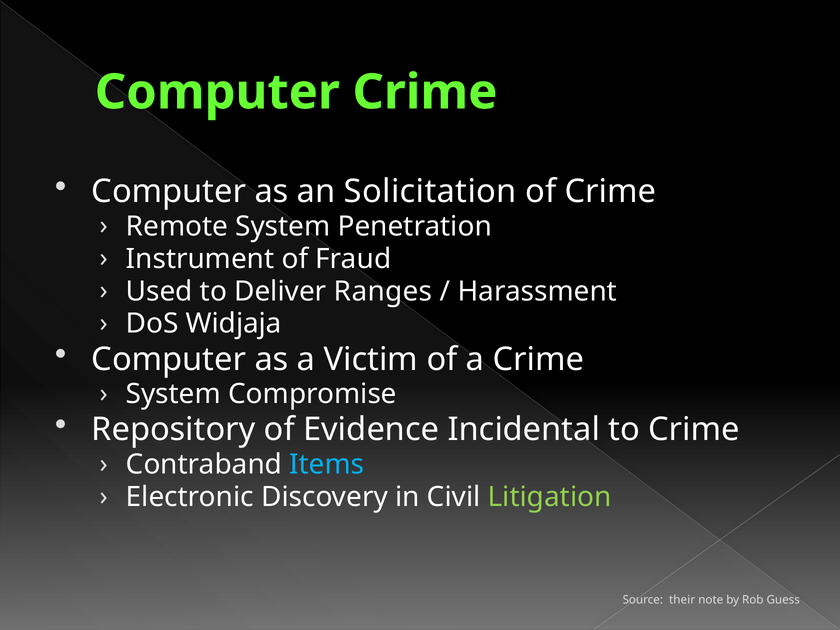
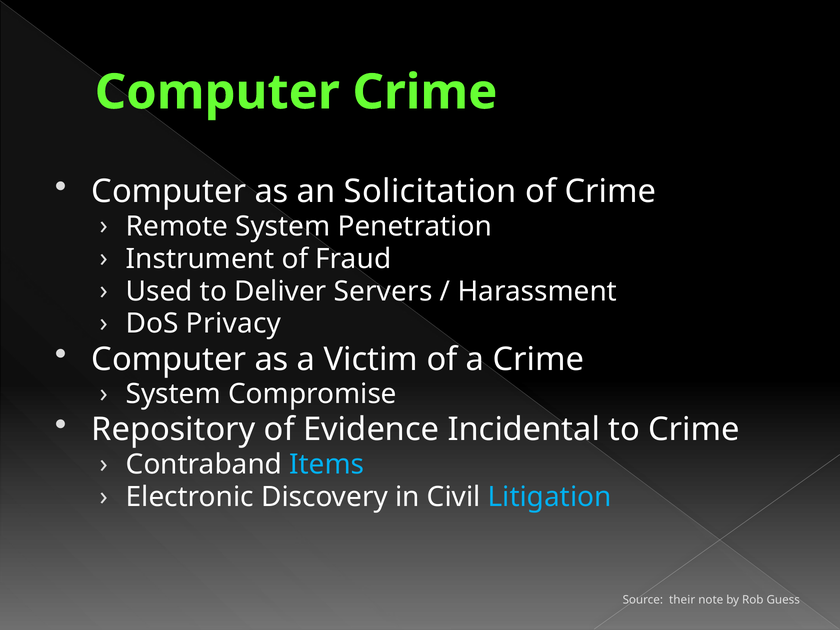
Ranges: Ranges -> Servers (383, 291)
Widjaja: Widjaja -> Privacy (234, 324)
Litigation colour: light green -> light blue (550, 497)
